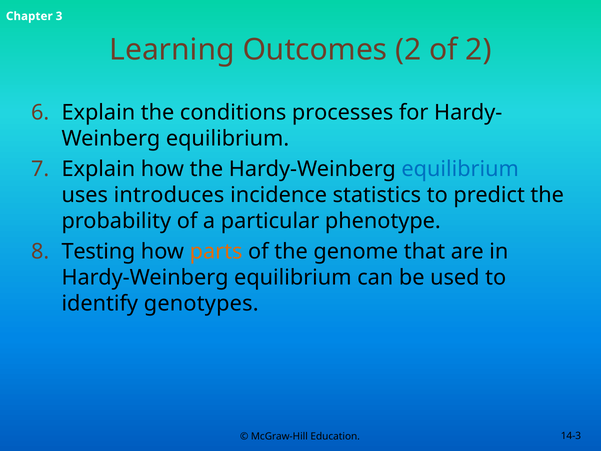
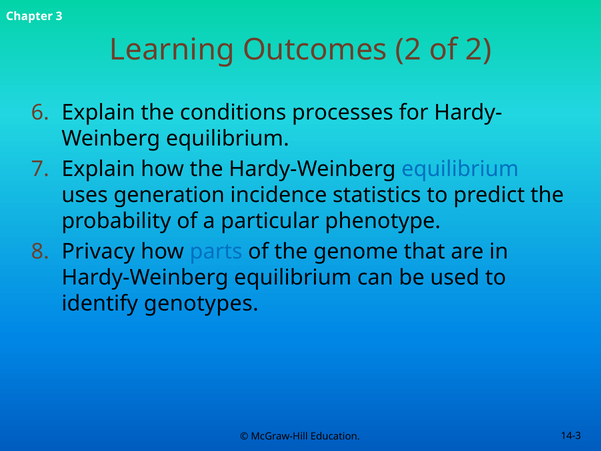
introduces: introduces -> generation (169, 195)
Testing: Testing -> Privacy (98, 252)
parts colour: orange -> blue (216, 252)
